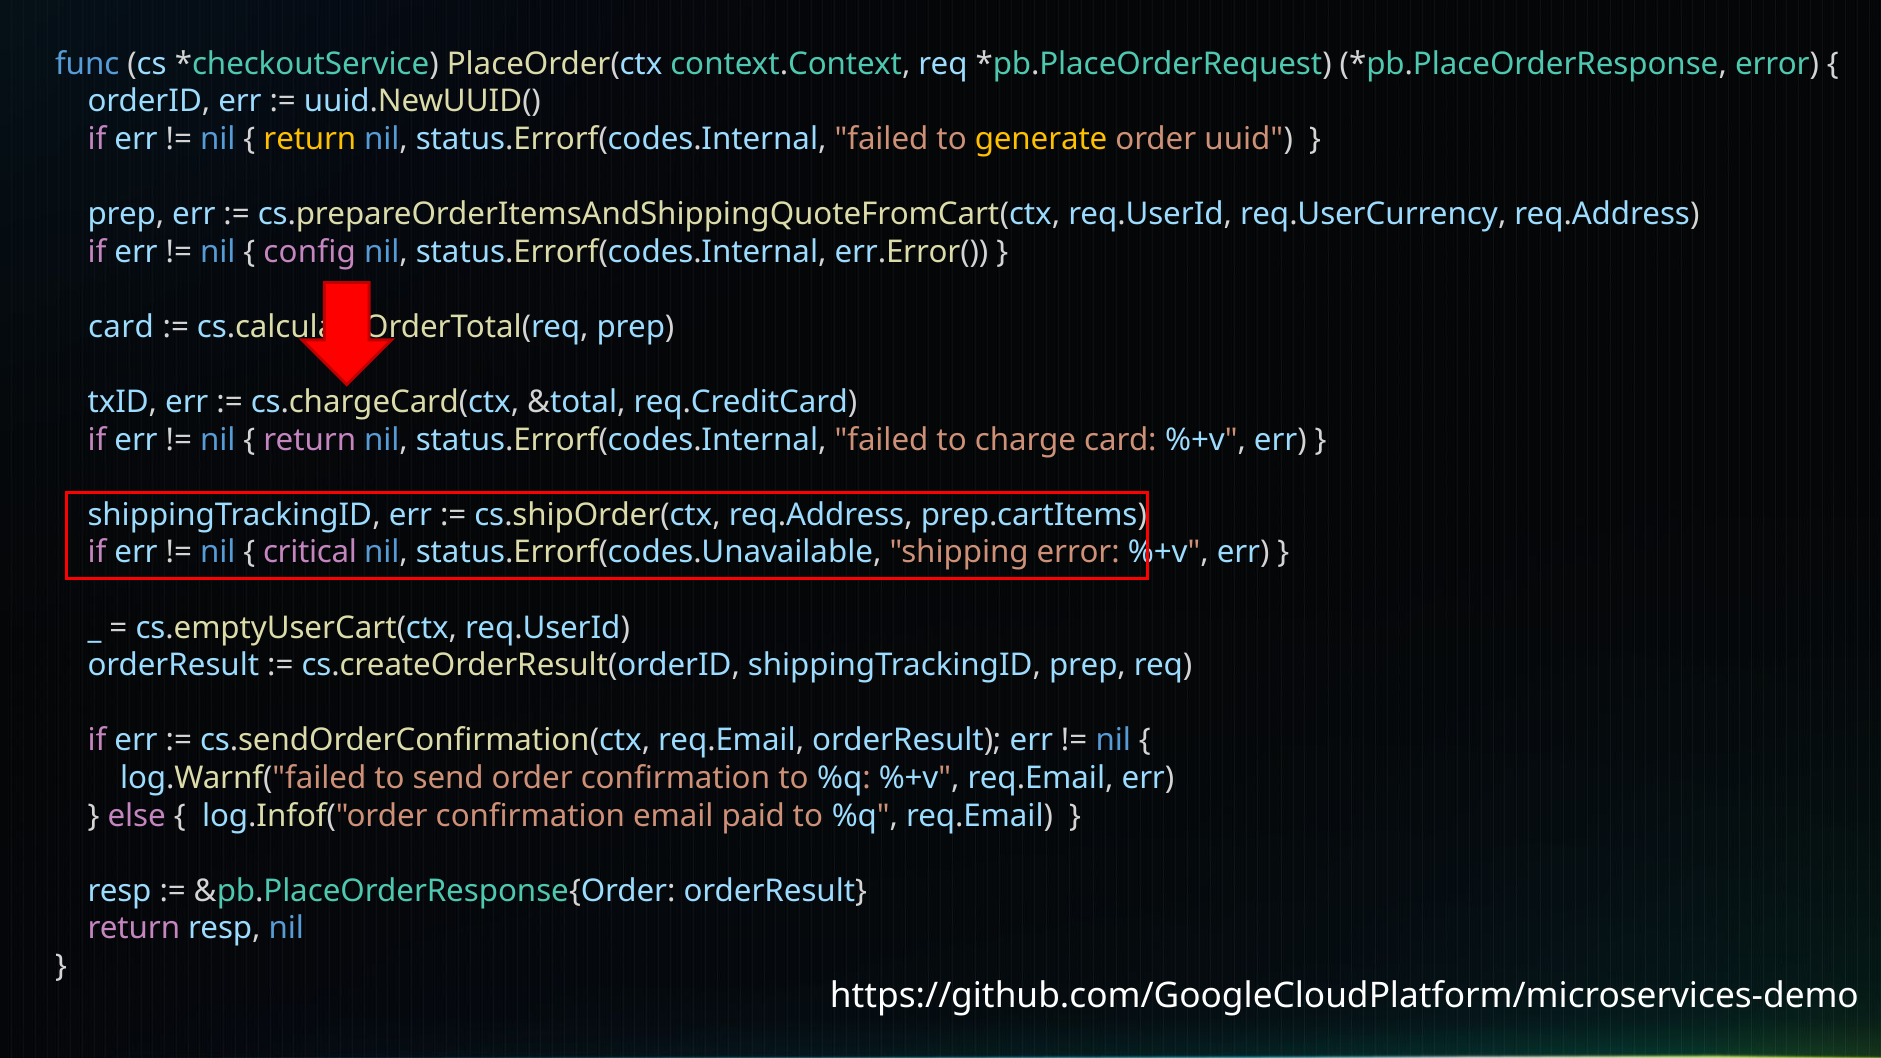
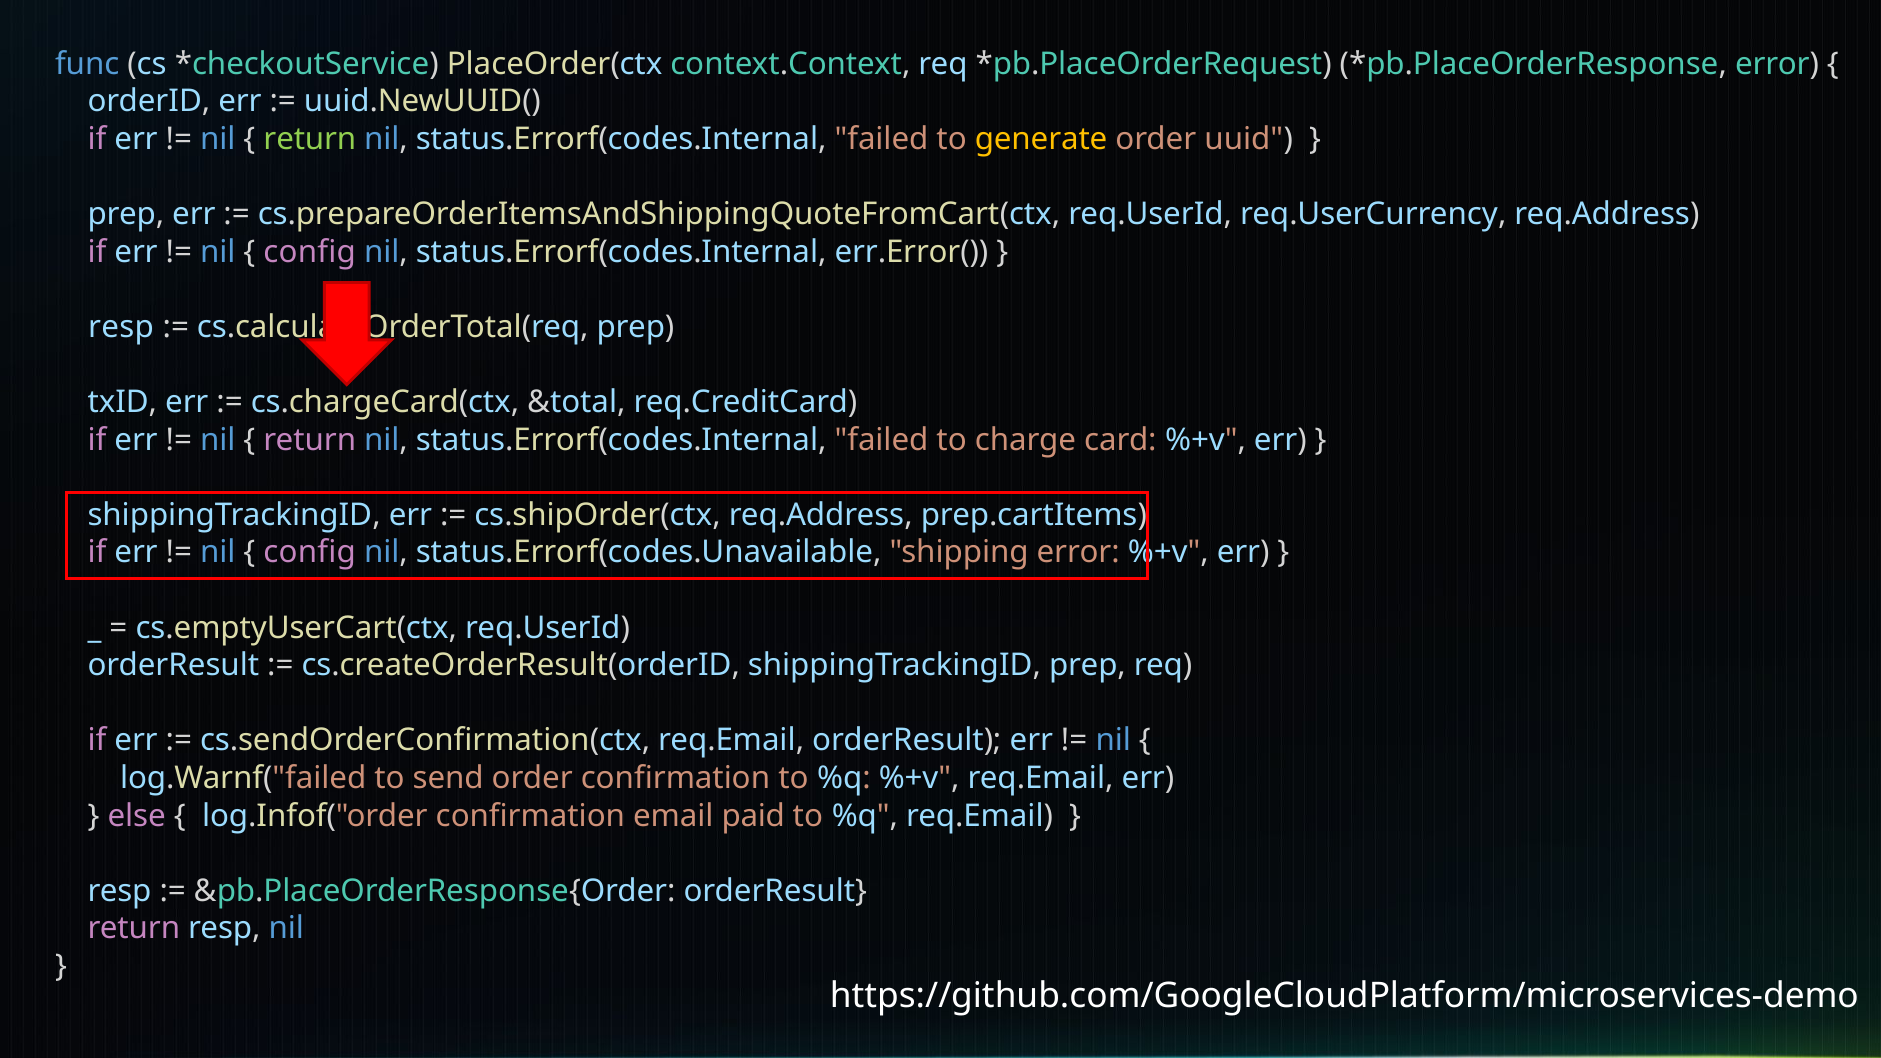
return colour: yellow -> light green (310, 139)
card: card -> resp (121, 327)
critical: critical -> config (310, 553)
